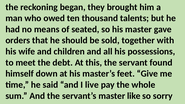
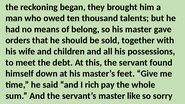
seated: seated -> belong (85, 29)
live: live -> rich (92, 85)
